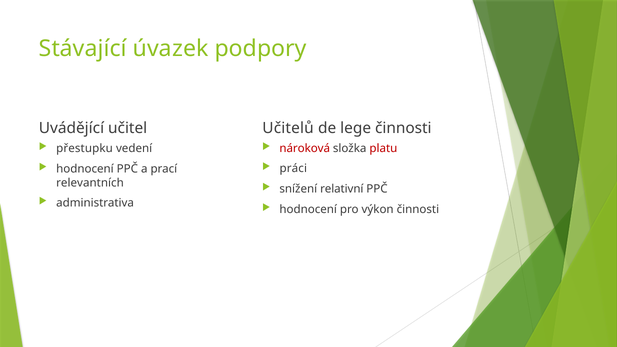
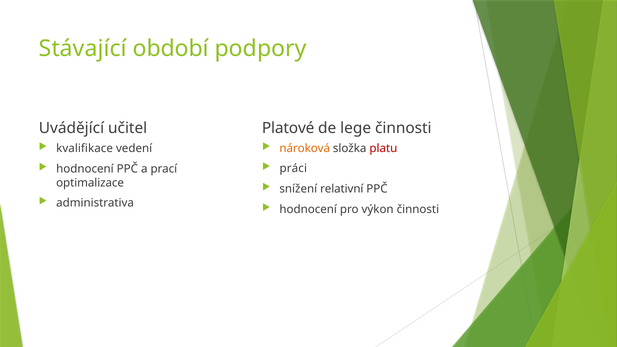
úvazek: úvazek -> období (171, 49)
Učitelů: Učitelů -> Platové (288, 128)
nároková colour: red -> orange (305, 148)
přestupku: přestupku -> kvalifikace (85, 149)
relevantních: relevantních -> optimalizace (90, 183)
